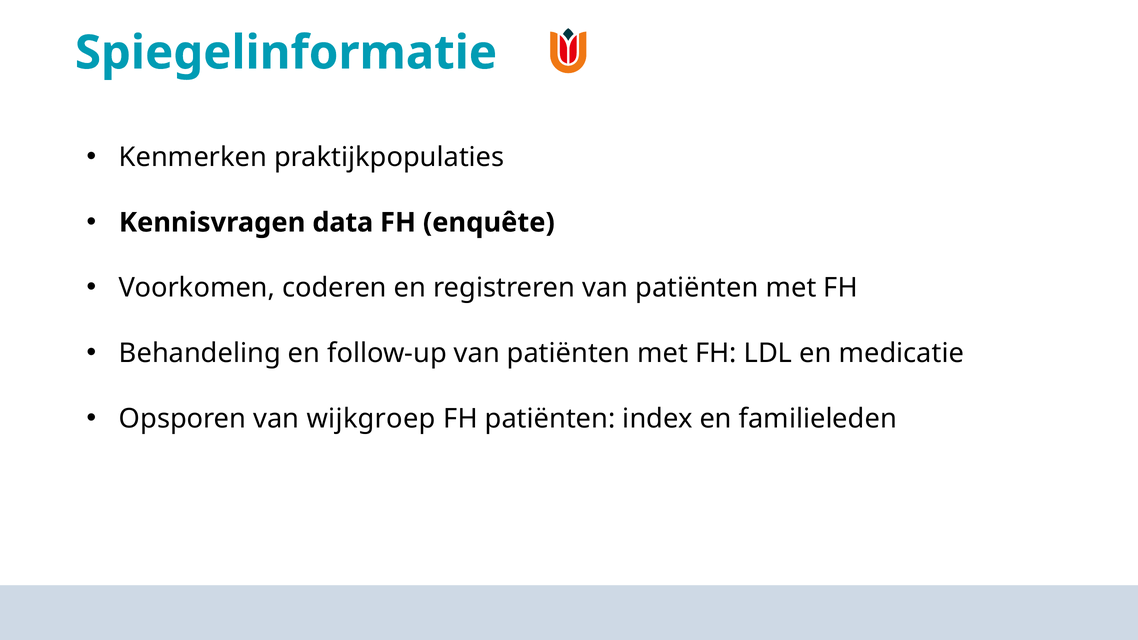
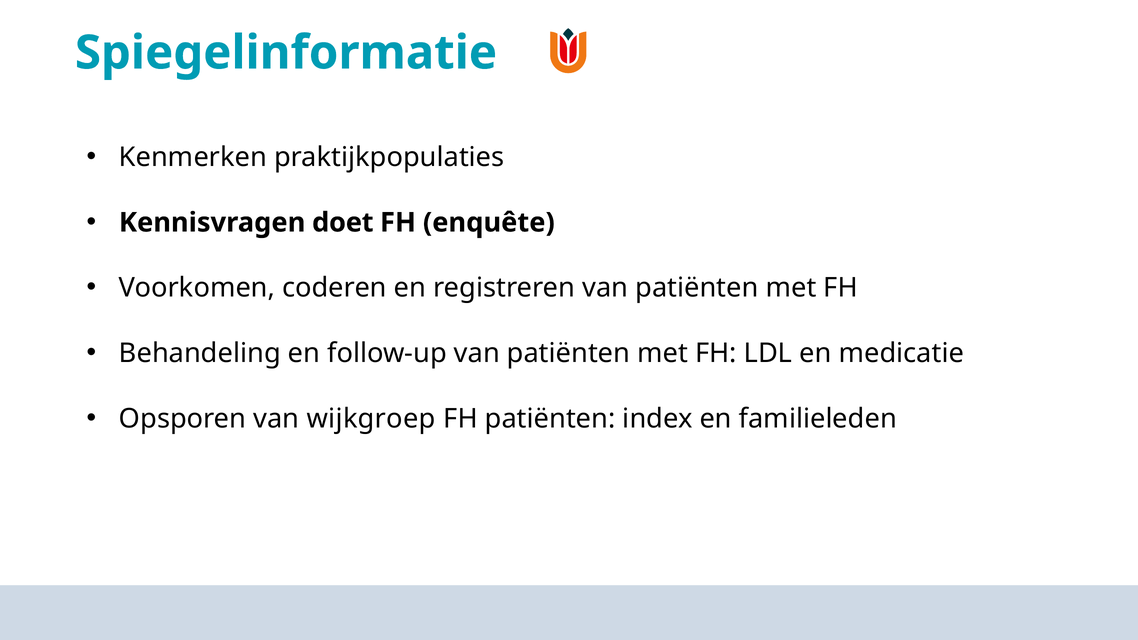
data: data -> doet (343, 223)
